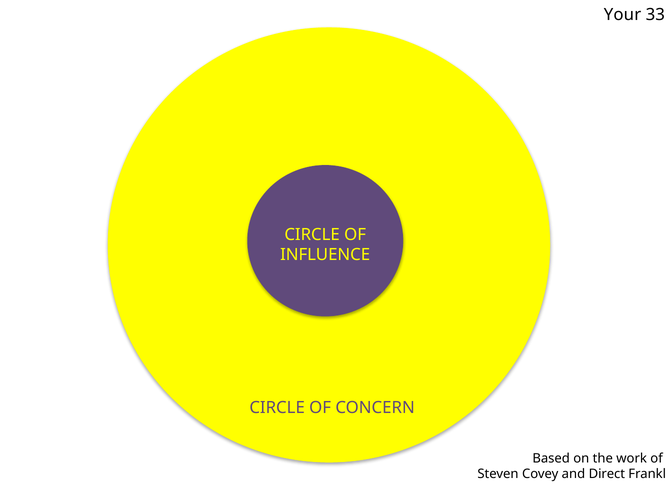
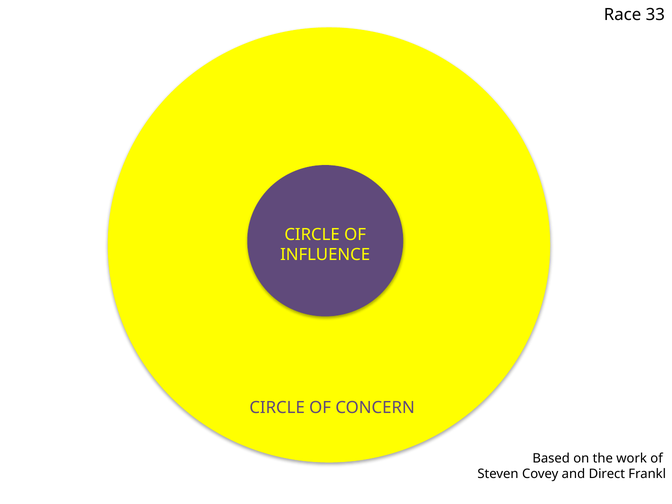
Your: Your -> Race (623, 15)
